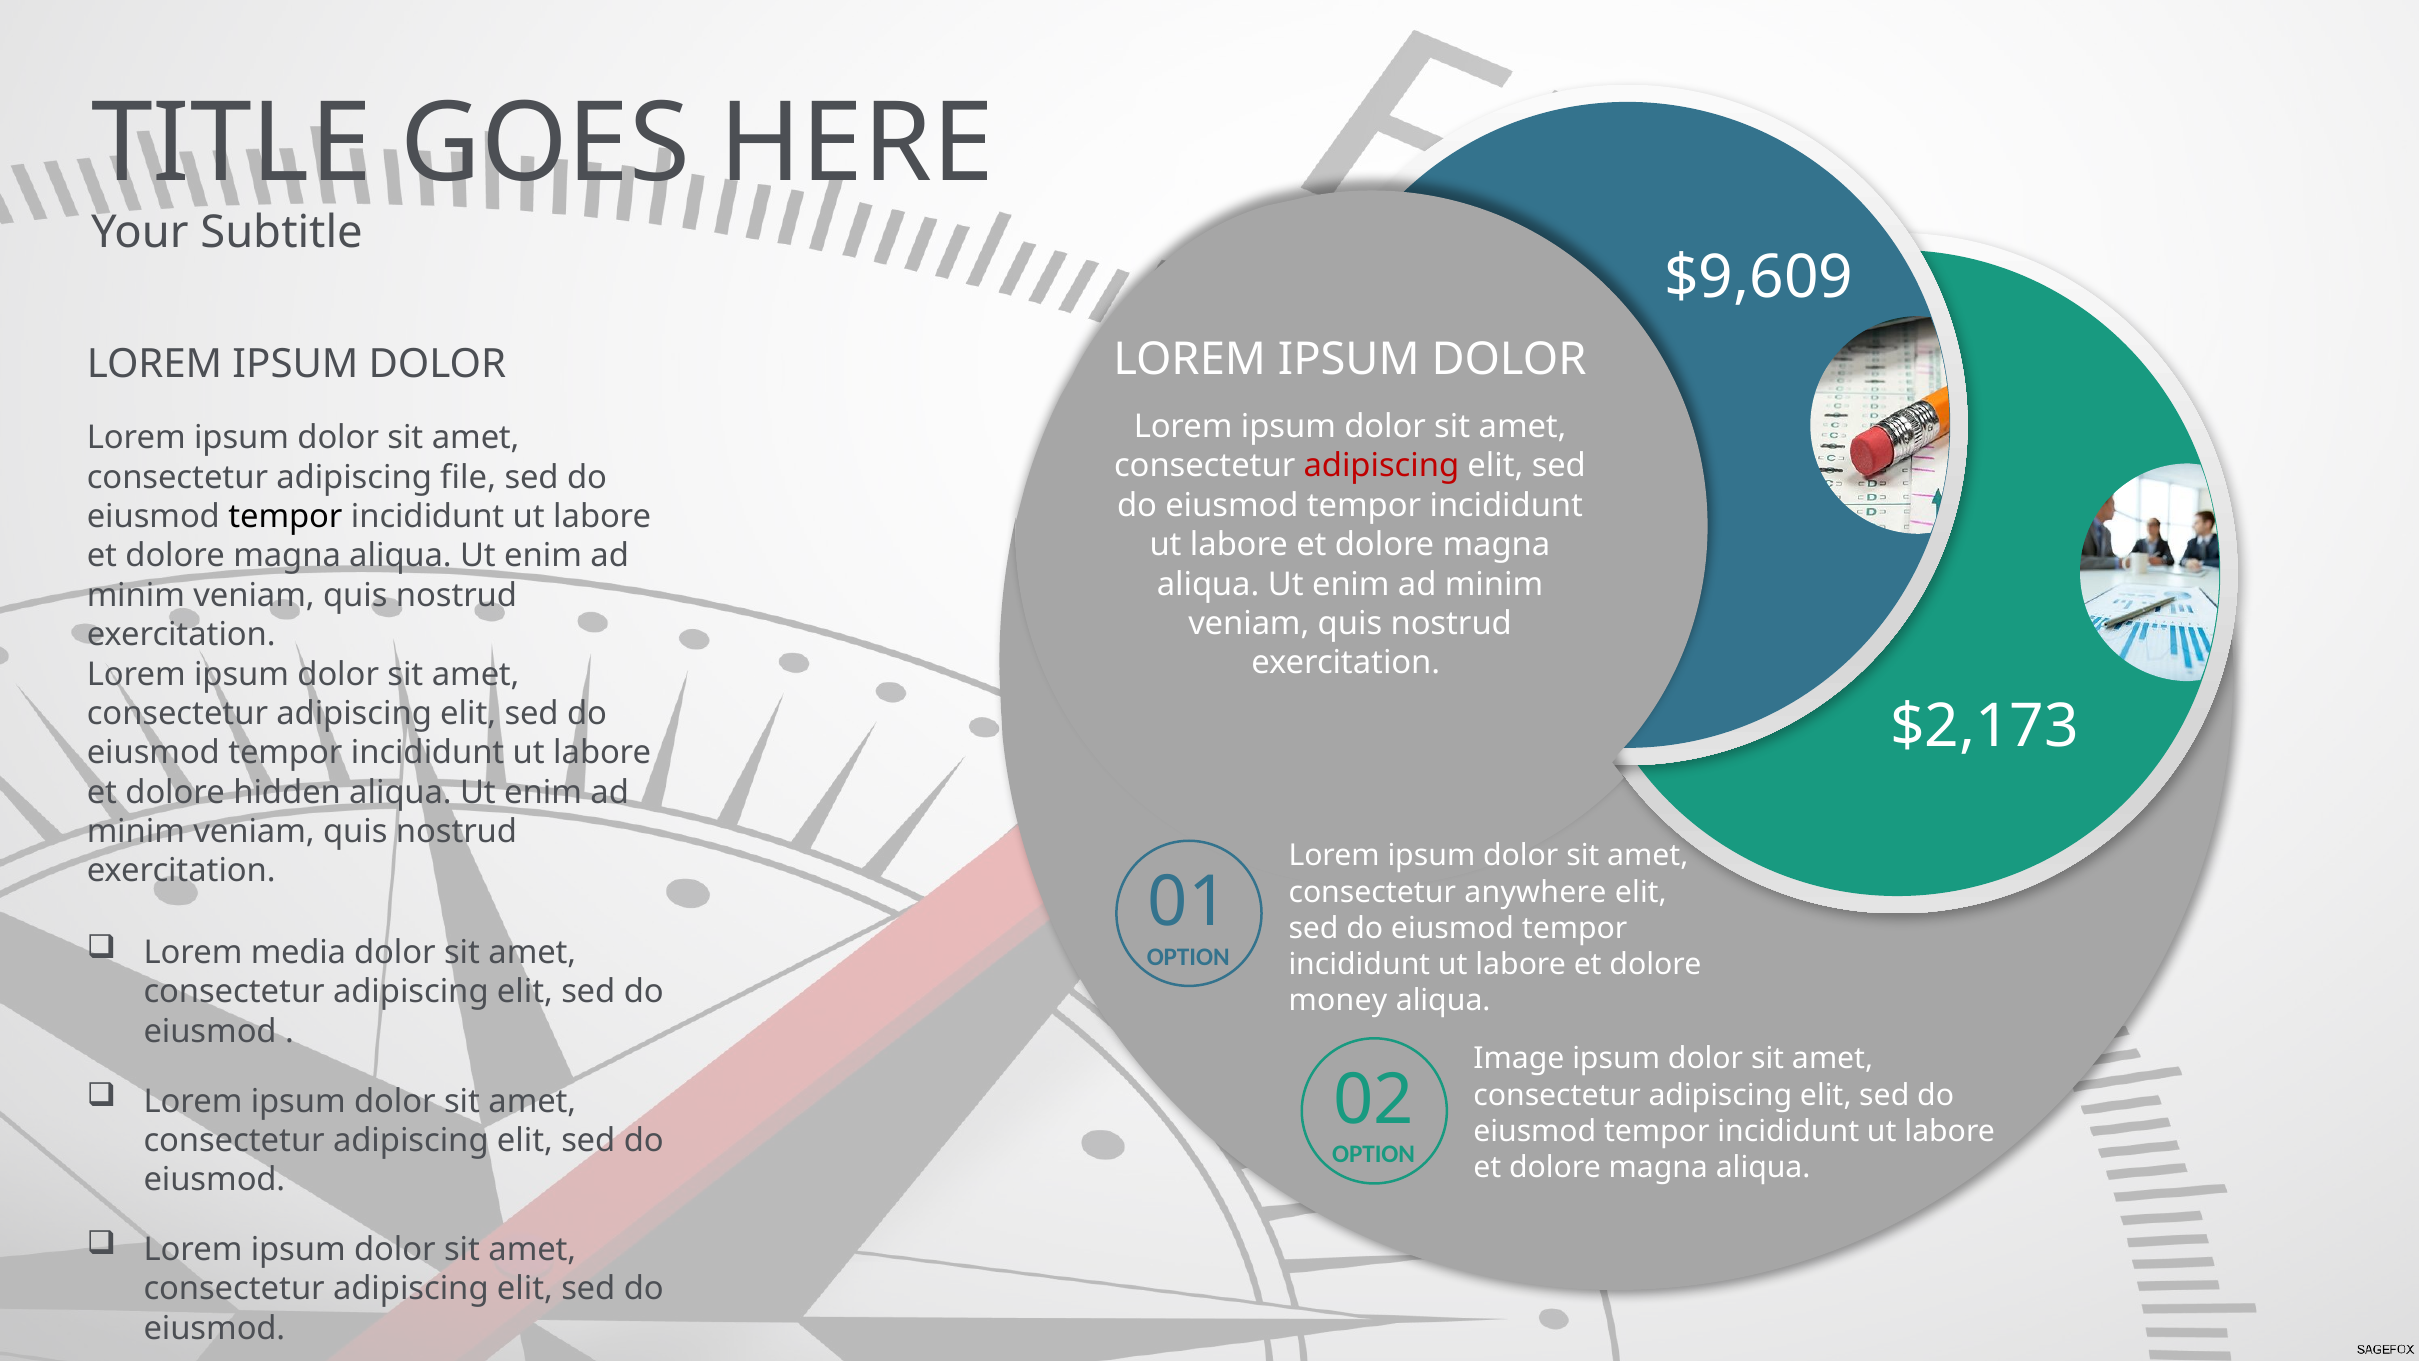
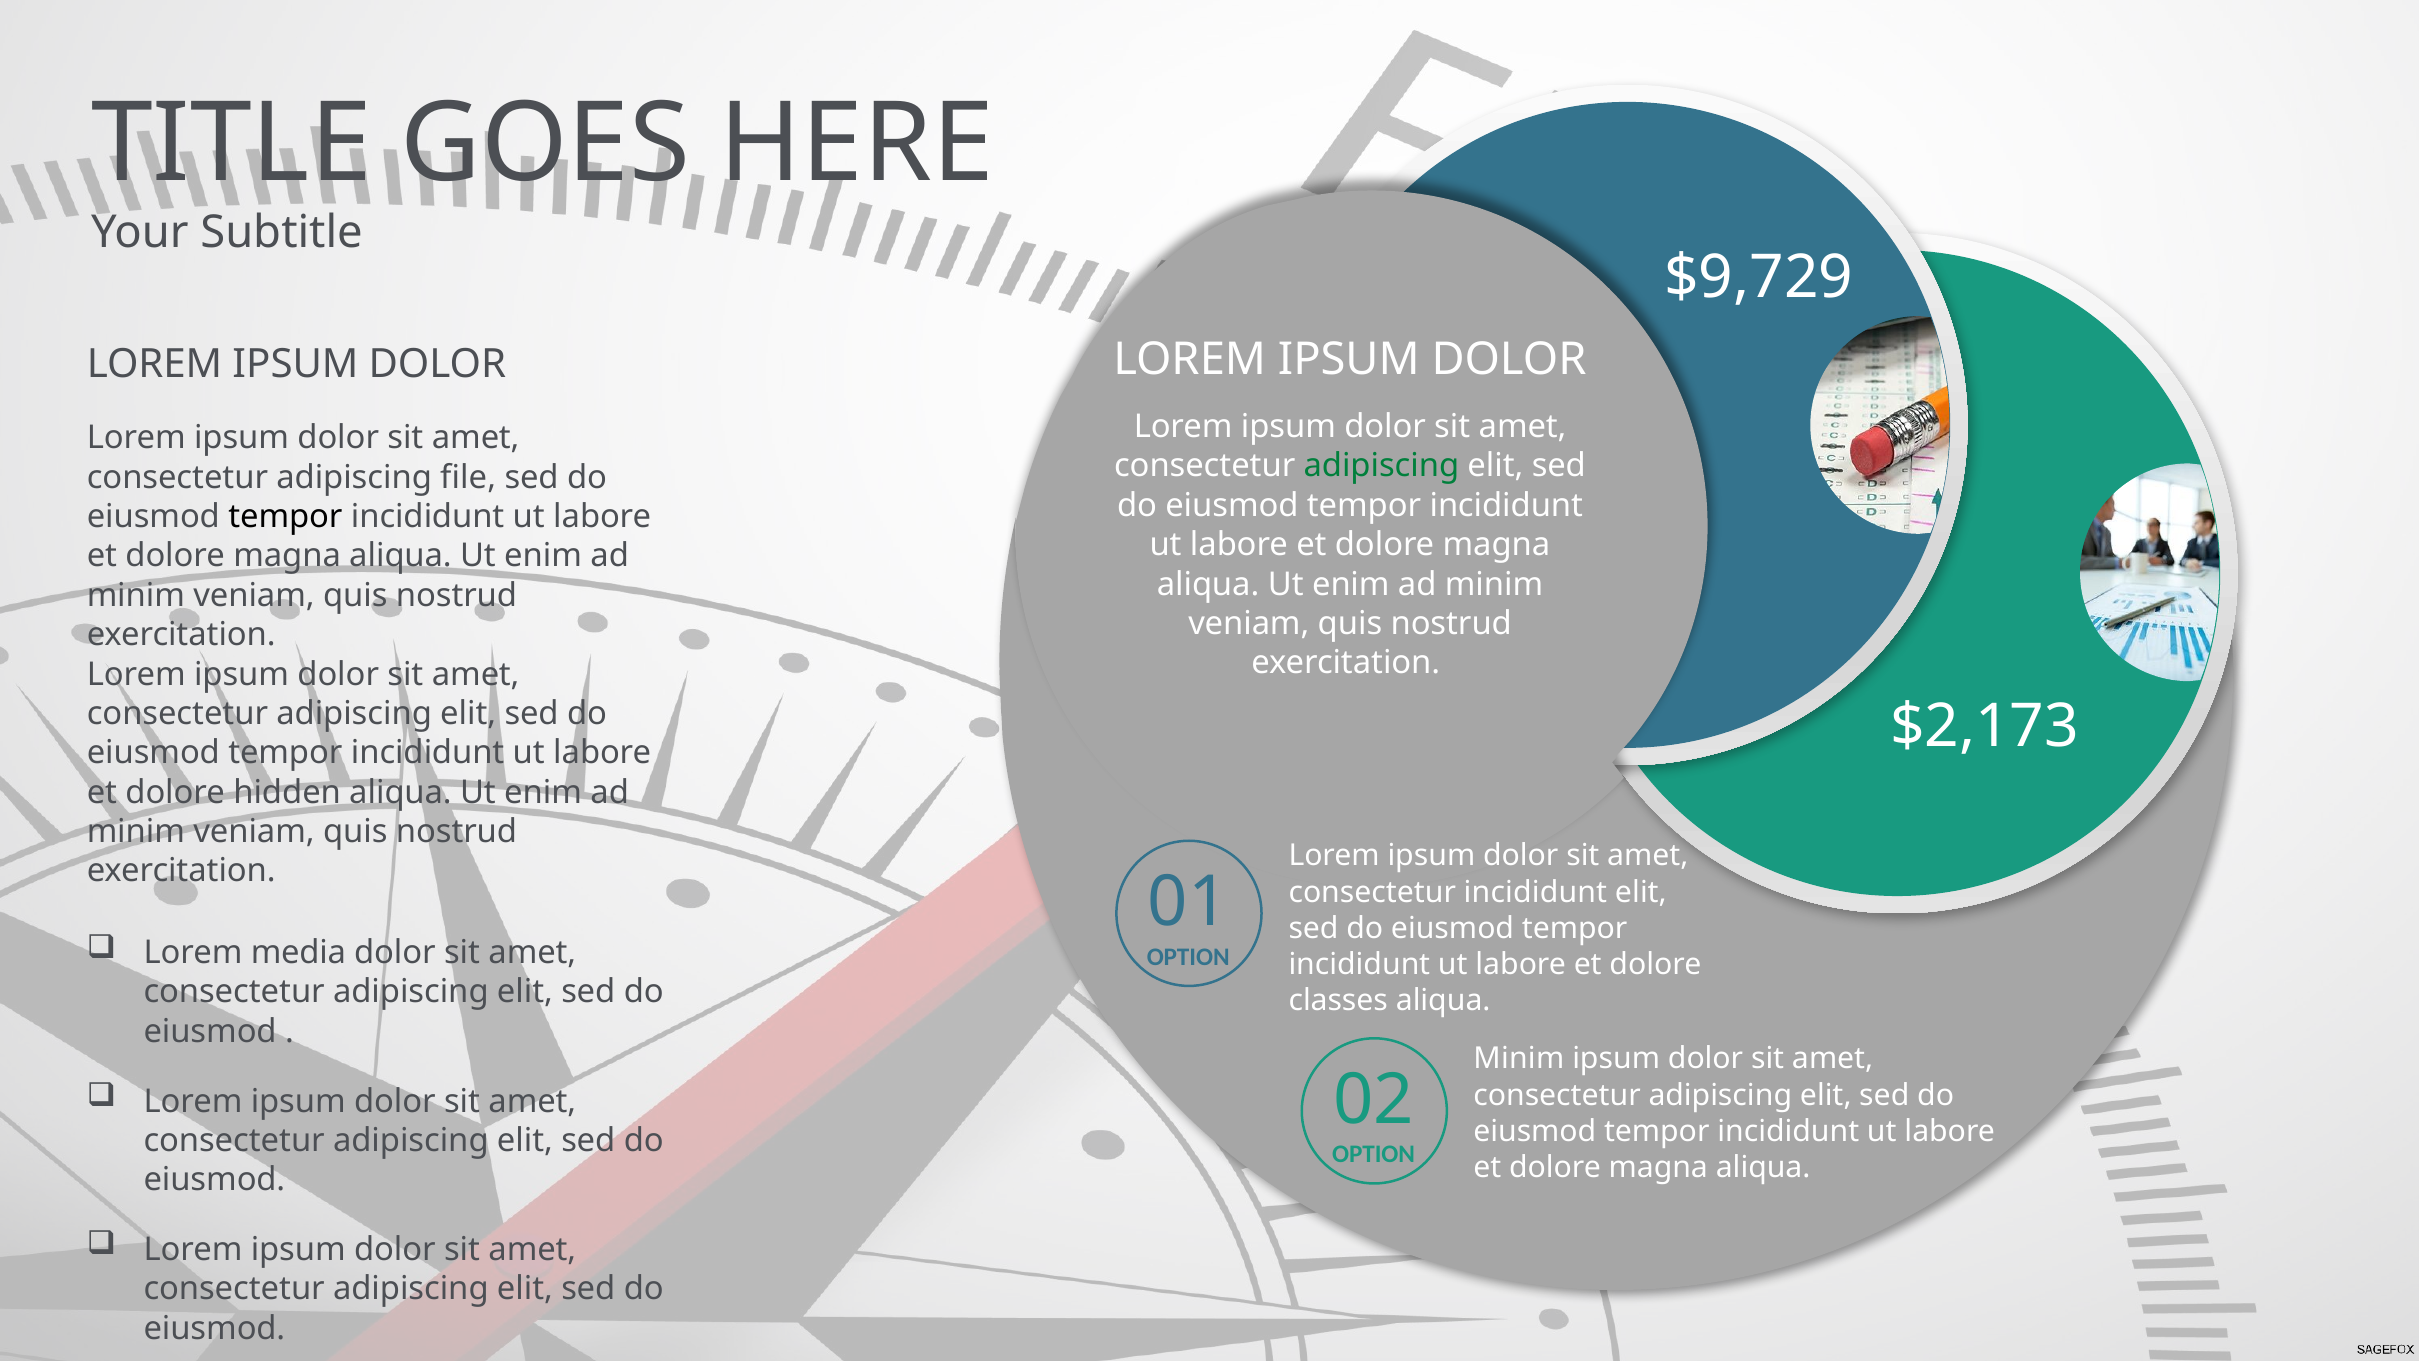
$9,609: $9,609 -> $9,729 (1759, 277)
adipiscing colour: red -> green (1381, 466)
consectetur anywhere: anywhere -> incididunt (1535, 892)
money: money -> classes (1338, 1001)
Image: Image -> Minim (1519, 1059)
